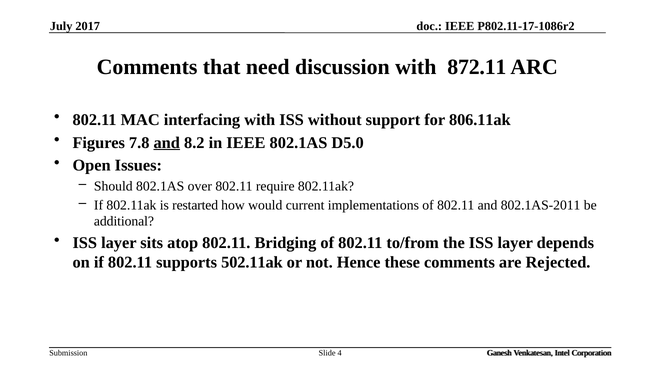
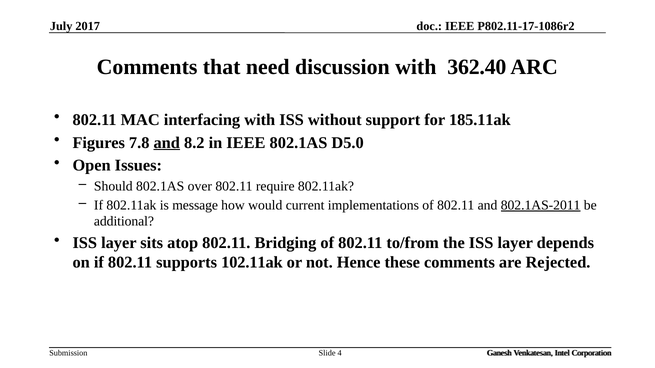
872.11: 872.11 -> 362.40 (477, 67)
806.11ak: 806.11ak -> 185.11ak (480, 120)
restarted: restarted -> message (195, 205)
802.1AS-2011 underline: none -> present (541, 205)
502.11ak: 502.11ak -> 102.11ak (252, 263)
